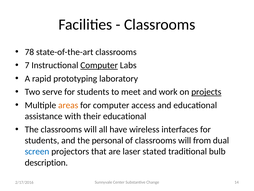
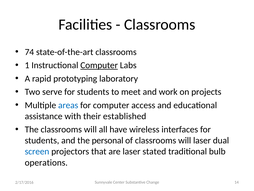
78: 78 -> 74 (29, 52)
7: 7 -> 1 (27, 65)
projects underline: present -> none (206, 92)
areas colour: orange -> blue (68, 105)
their educational: educational -> established (125, 116)
will from: from -> laser (202, 140)
description: description -> operations (46, 162)
